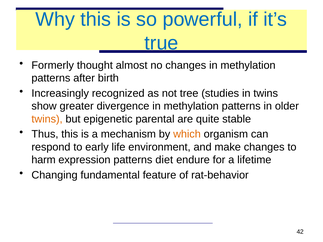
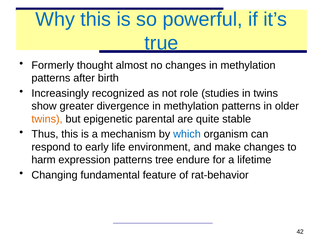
tree: tree -> role (189, 93)
which colour: orange -> blue (187, 134)
diet: diet -> tree (164, 160)
